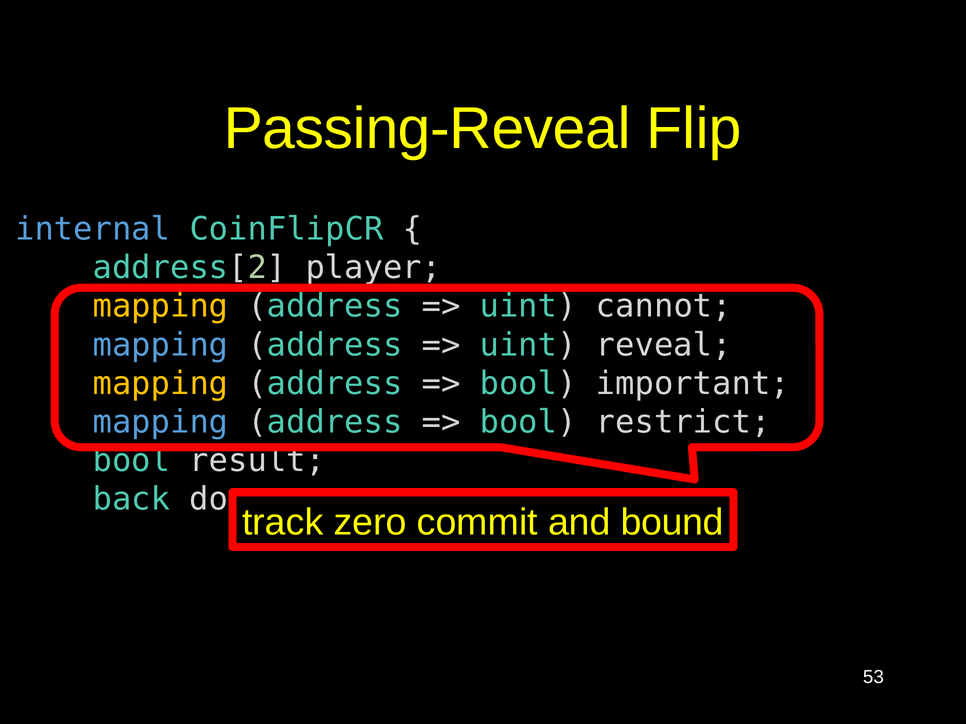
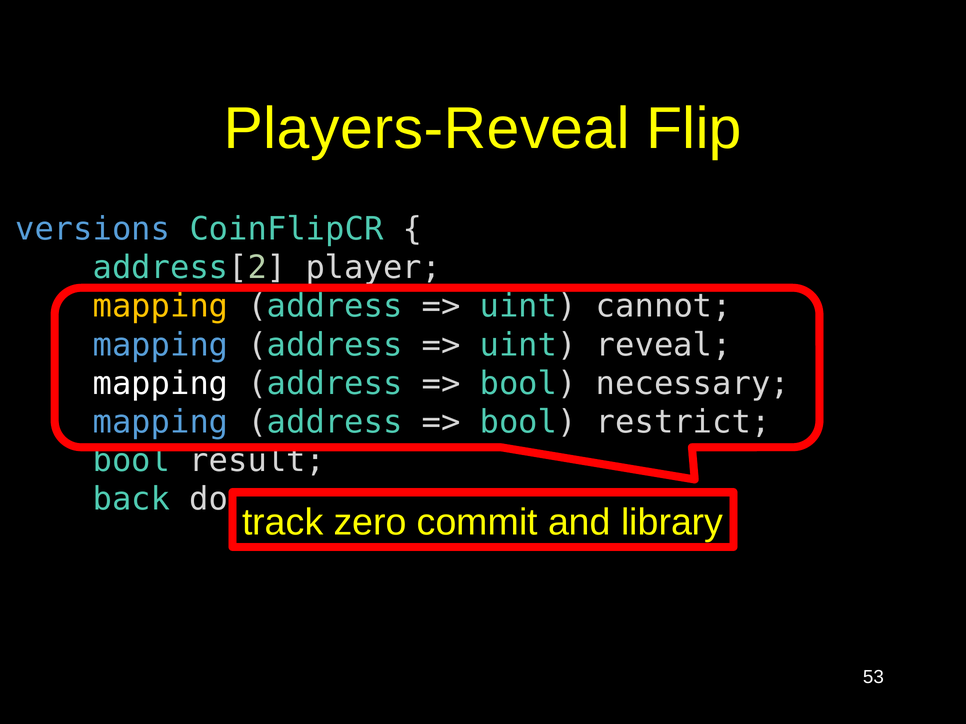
Passing-Reveal: Passing-Reveal -> Players-Reveal (427, 129)
internal: internal -> versions (93, 229)
mapping colour: yellow -> white (160, 384)
important: important -> necessary (693, 384)
bound: bound -> library (672, 523)
